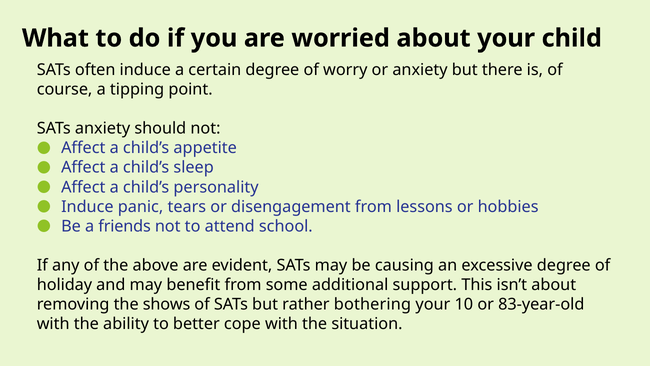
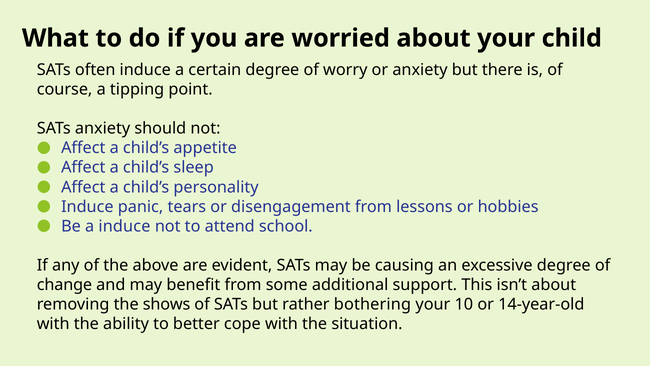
a friends: friends -> induce (124, 226)
holiday: holiday -> change (64, 284)
83-year-old: 83-year-old -> 14-year-old (541, 304)
